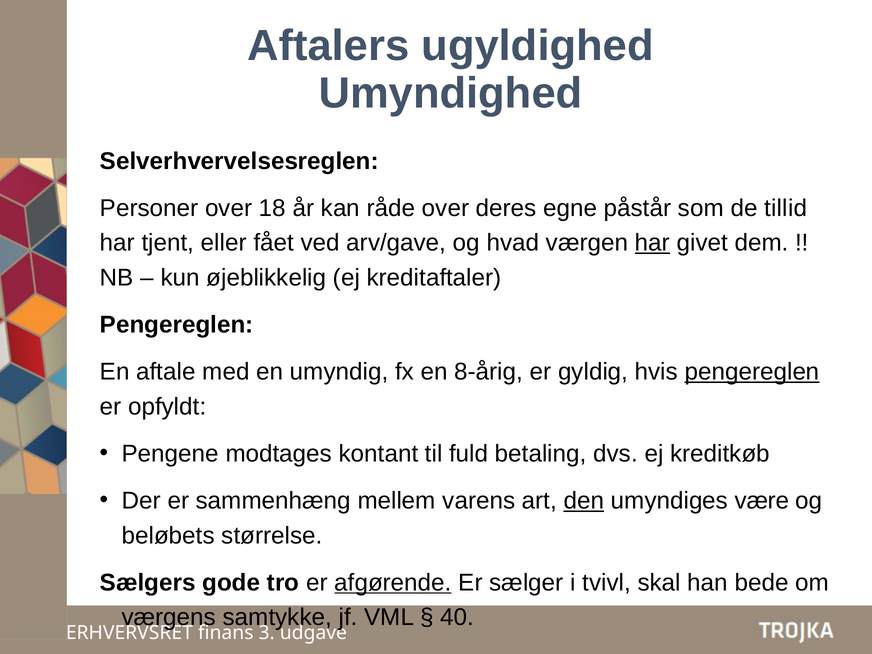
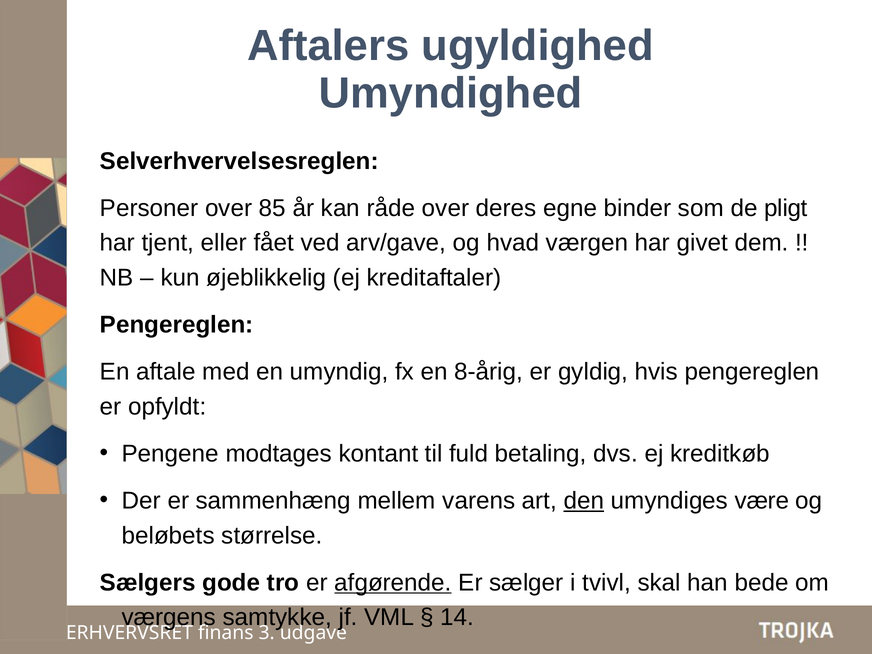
18: 18 -> 85 (272, 208)
påstår: påstår -> binder (638, 208)
tillid: tillid -> pligt (786, 208)
har underline: present -> none (652, 243)
pengereglen underline: present -> none (752, 372)
40: 40 -> 14 (457, 617)
